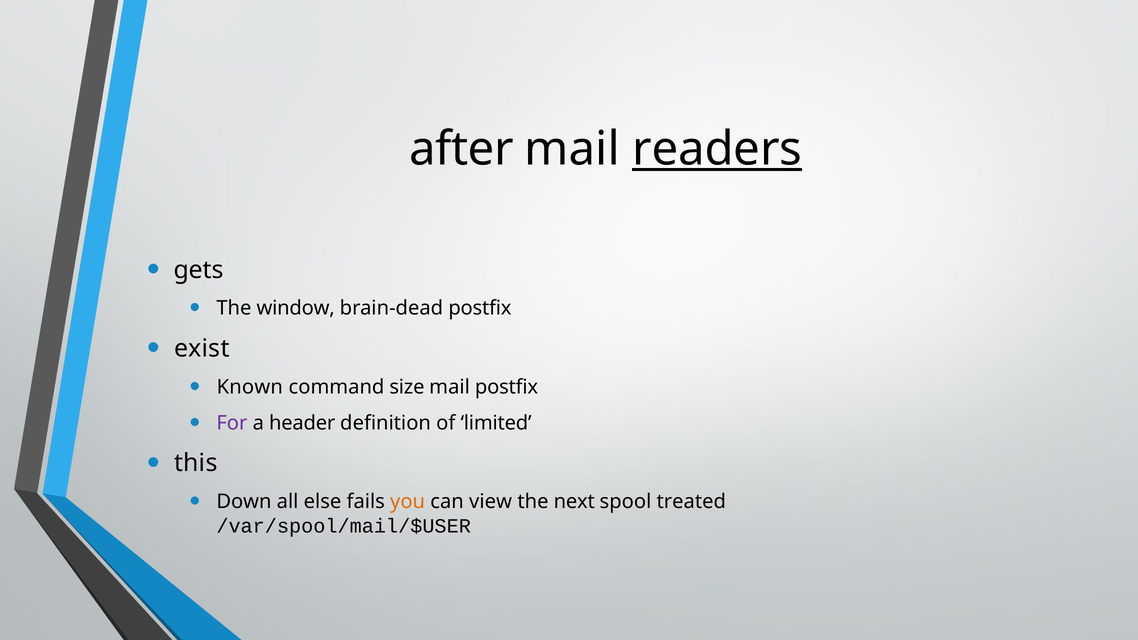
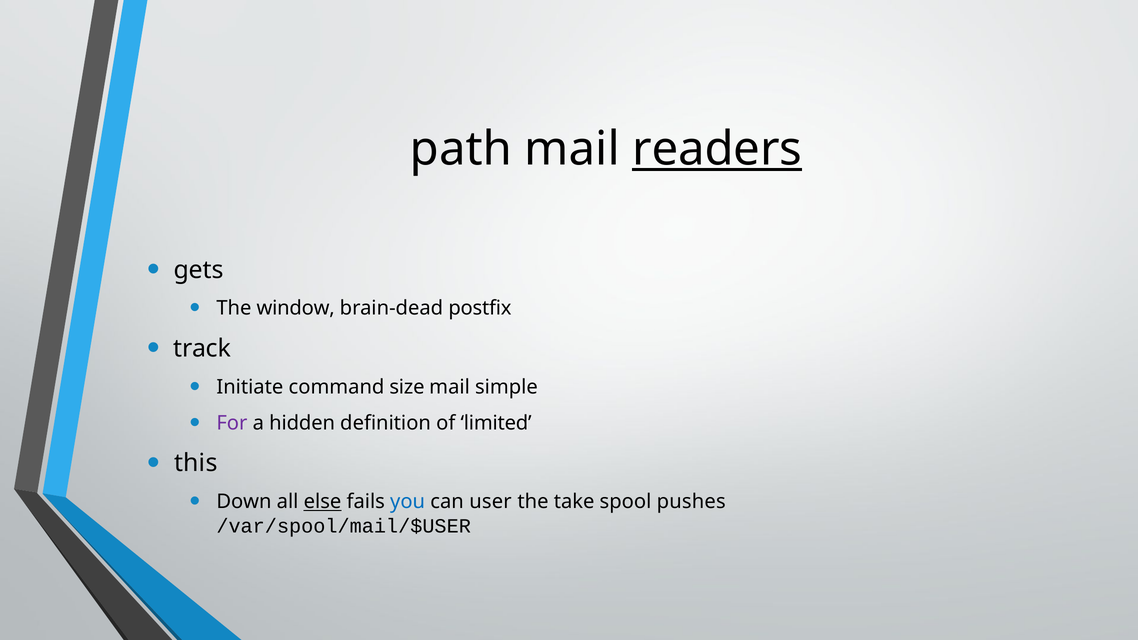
after: after -> path (461, 149)
exist: exist -> track (202, 349)
Known: Known -> Initiate (250, 387)
mail postfix: postfix -> simple (506, 387)
header: header -> hidden (302, 423)
else underline: none -> present (322, 502)
you colour: orange -> blue (408, 502)
view: view -> user (490, 502)
next: next -> take (574, 502)
treated: treated -> pushes (691, 502)
